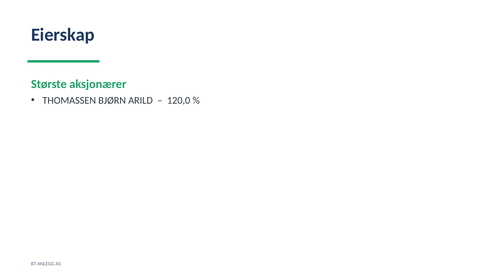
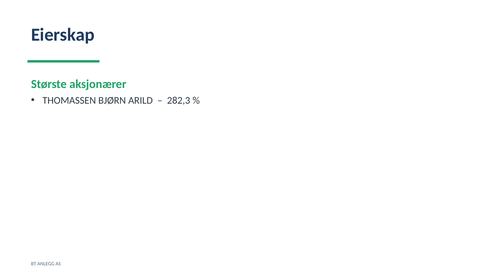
120,0: 120,0 -> 282,3 (179, 100)
